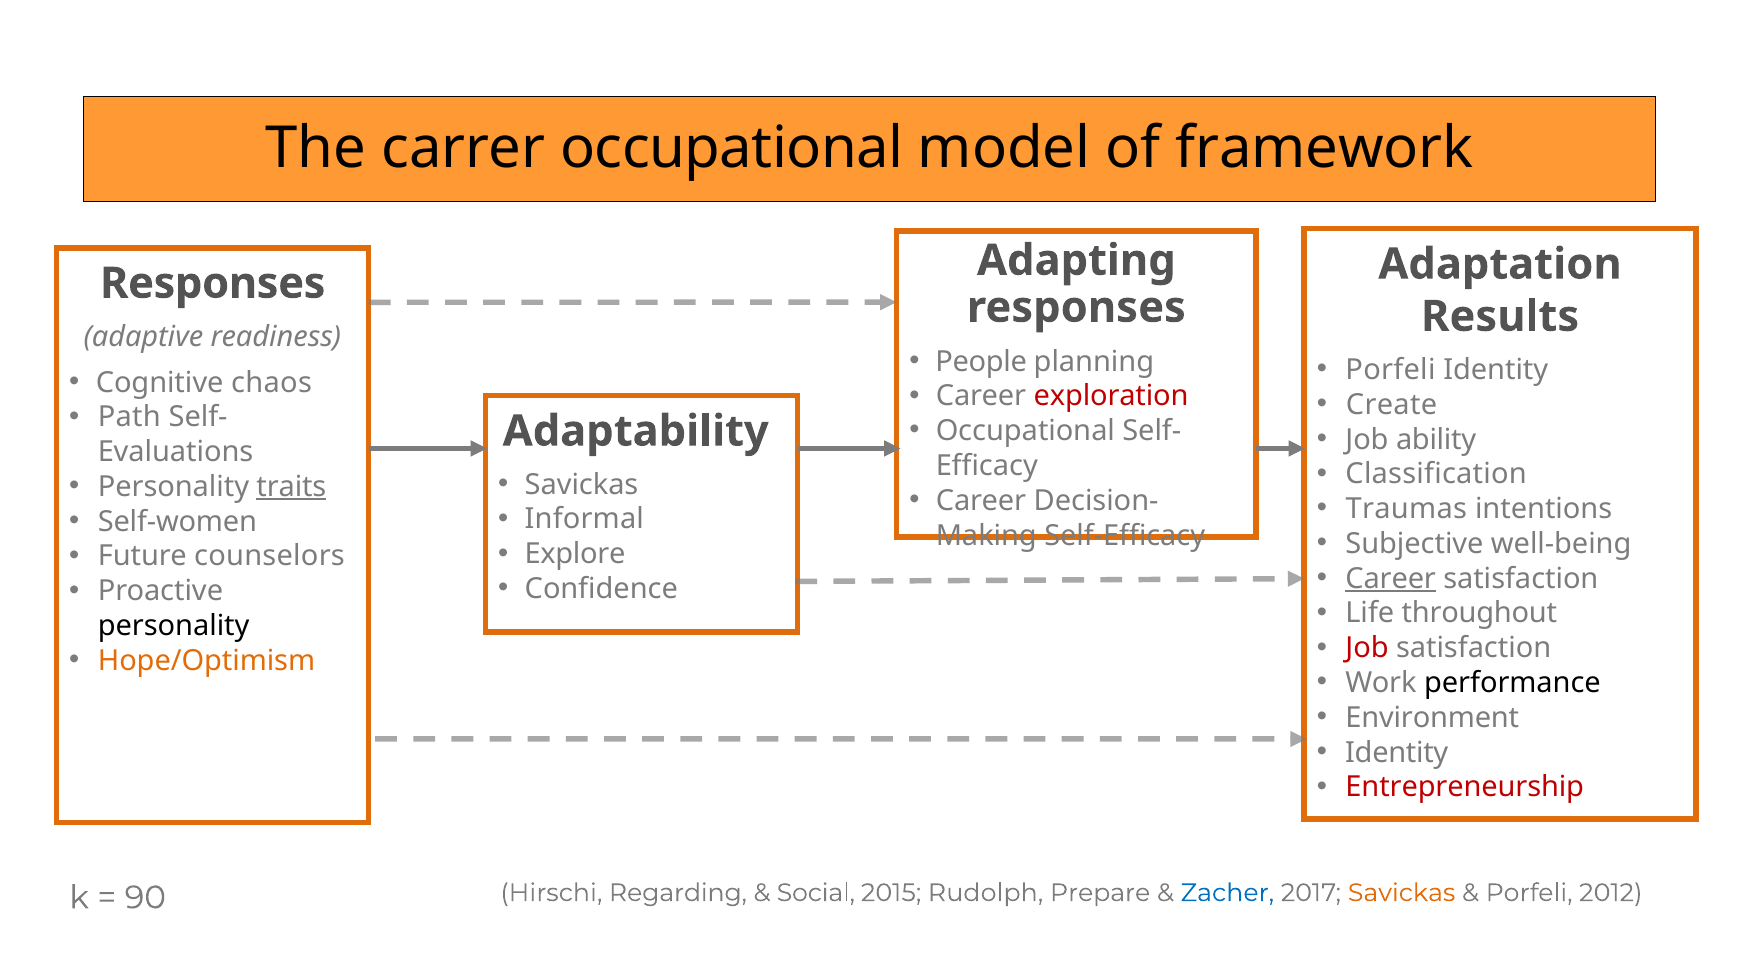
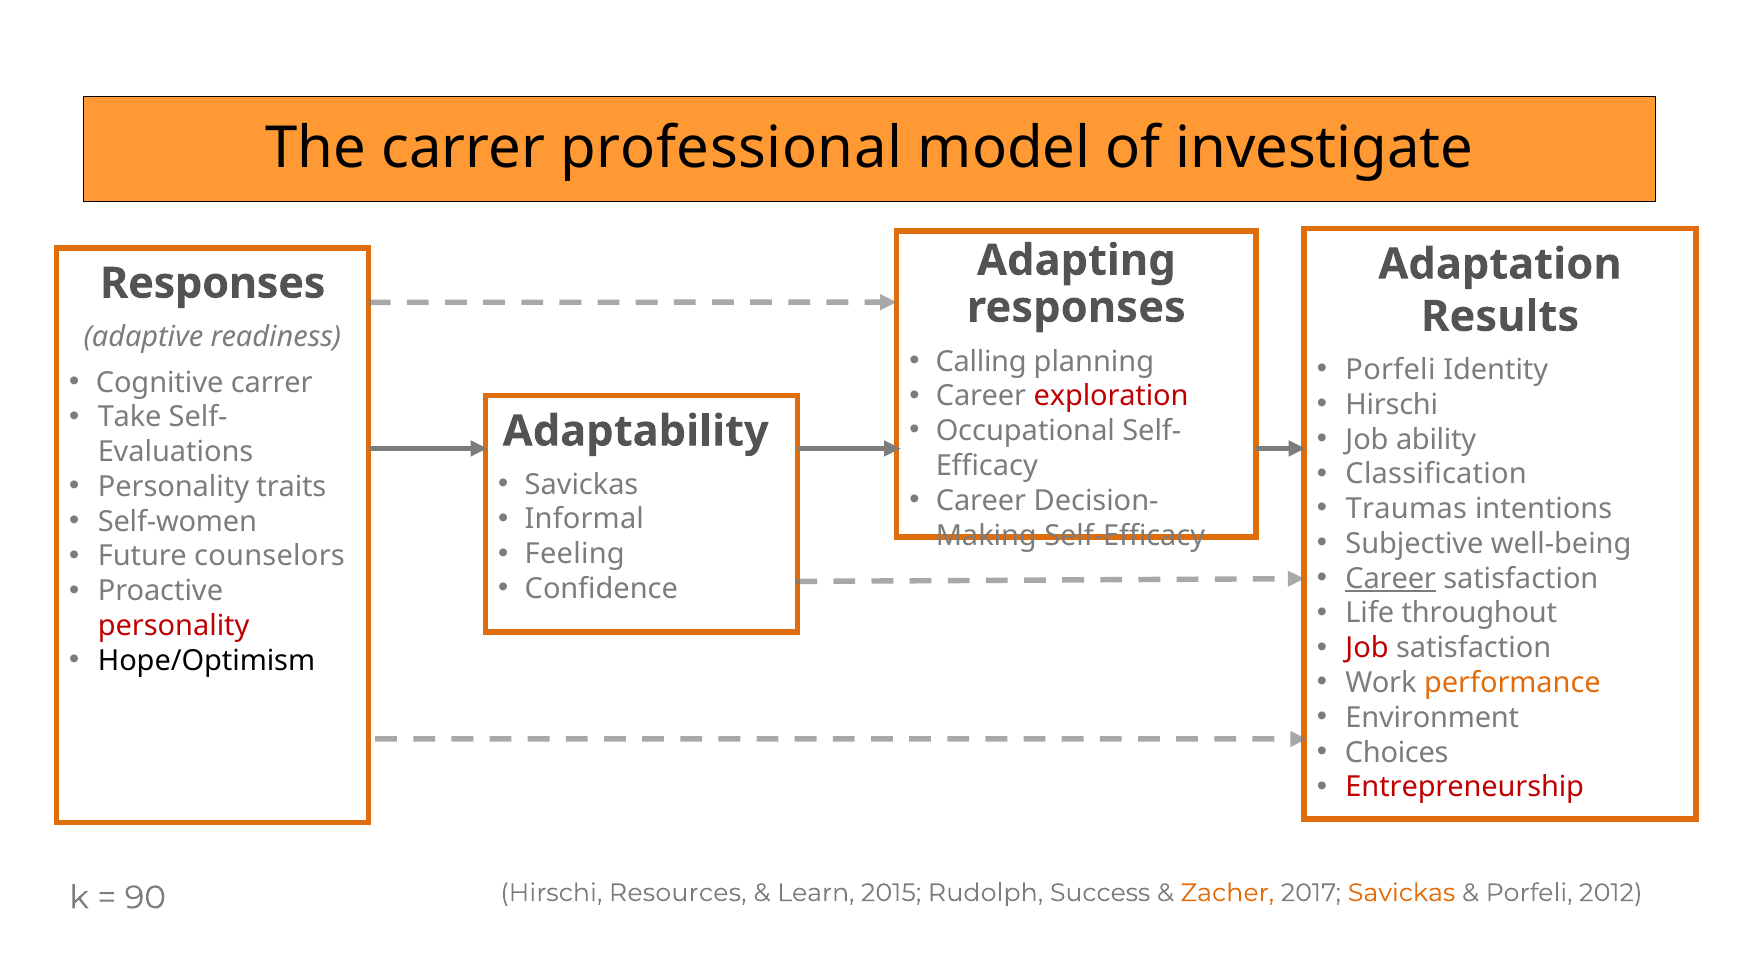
carrer occupational: occupational -> professional (731, 149)
framework: framework -> investigate (1324, 149)
People: People -> Calling (981, 362)
Cognitive chaos: chaos -> carrer (272, 383)
Create: Create -> Hirschi (1392, 405)
Path: Path -> Take (130, 417)
traits underline: present -> none (291, 487)
Explore: Explore -> Feeling (575, 554)
personality colour: black -> red (174, 626)
Hope/Optimism colour: orange -> black (207, 661)
performance colour: black -> orange (1512, 683)
Identity: Identity -> Choices (1397, 753)
Regarding: Regarding -> Resources (678, 893)
Social: Social -> Learn (816, 893)
Prepare: Prepare -> Success (1100, 893)
Zacher colour: blue -> orange (1227, 893)
